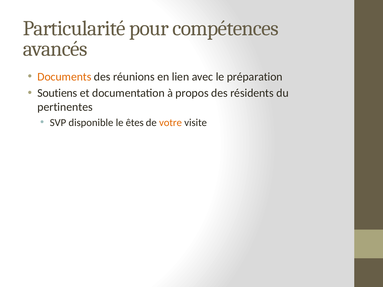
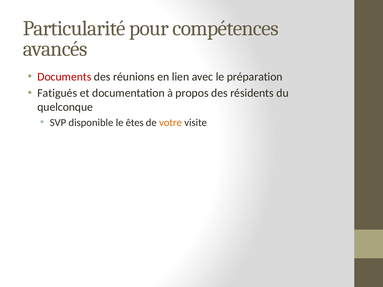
Documents colour: orange -> red (64, 77)
Soutiens: Soutiens -> Fatigués (57, 93)
pertinentes: pertinentes -> quelconque (65, 107)
